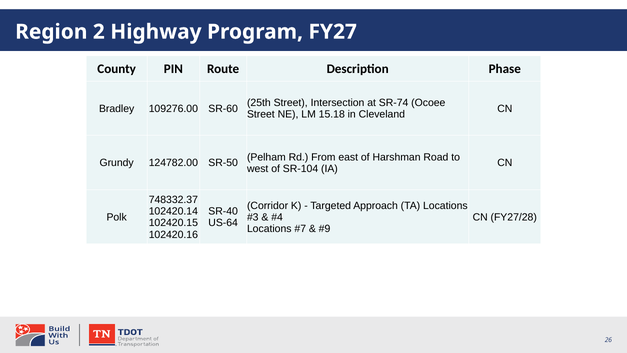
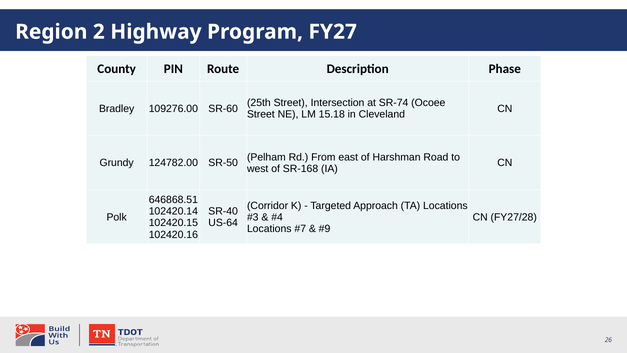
SR-104: SR-104 -> SR-168 (301, 169)
748332.37: 748332.37 -> 646868.51 (173, 200)
